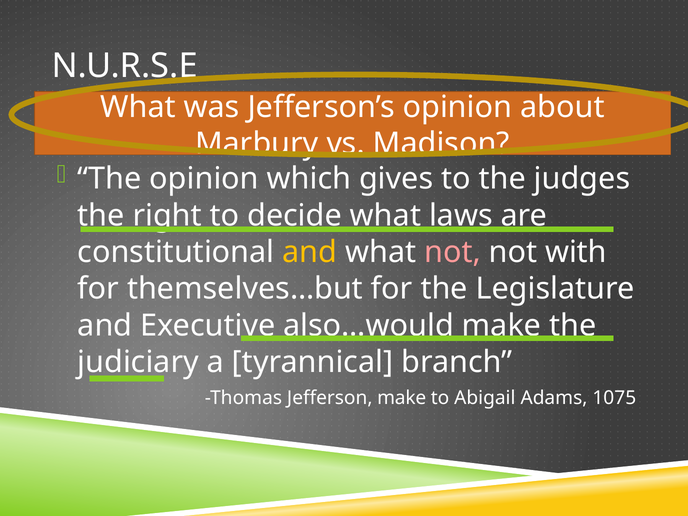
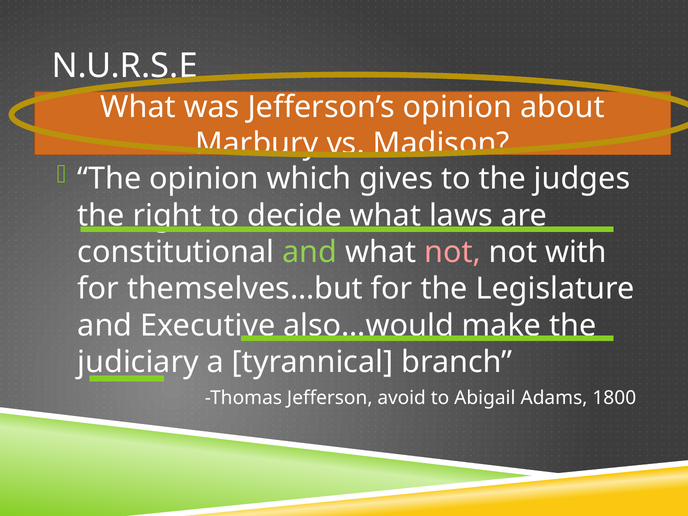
and colour: yellow -> light green (310, 252)
Jefferson make: make -> avoid (402, 398)
1075: 1075 -> 1800 (614, 398)
